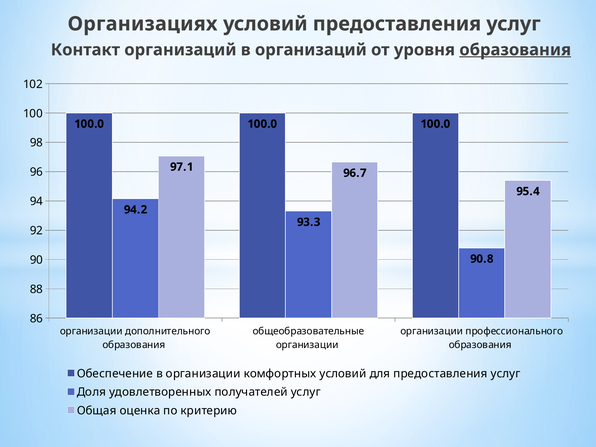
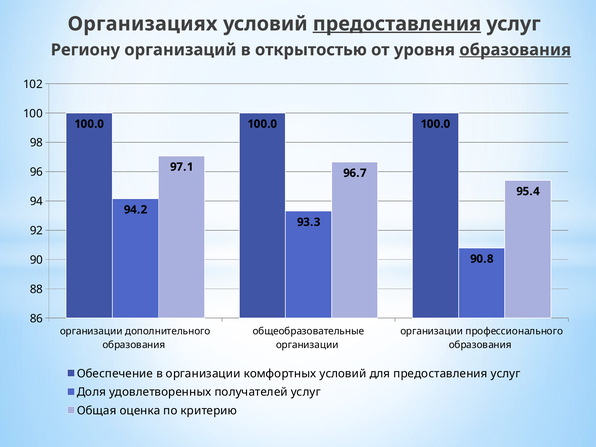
предоставления underline: none -> present (397, 24)
Контакт: Контакт -> Региону (85, 50)
в организаций: организаций -> открытостью (311, 50)
